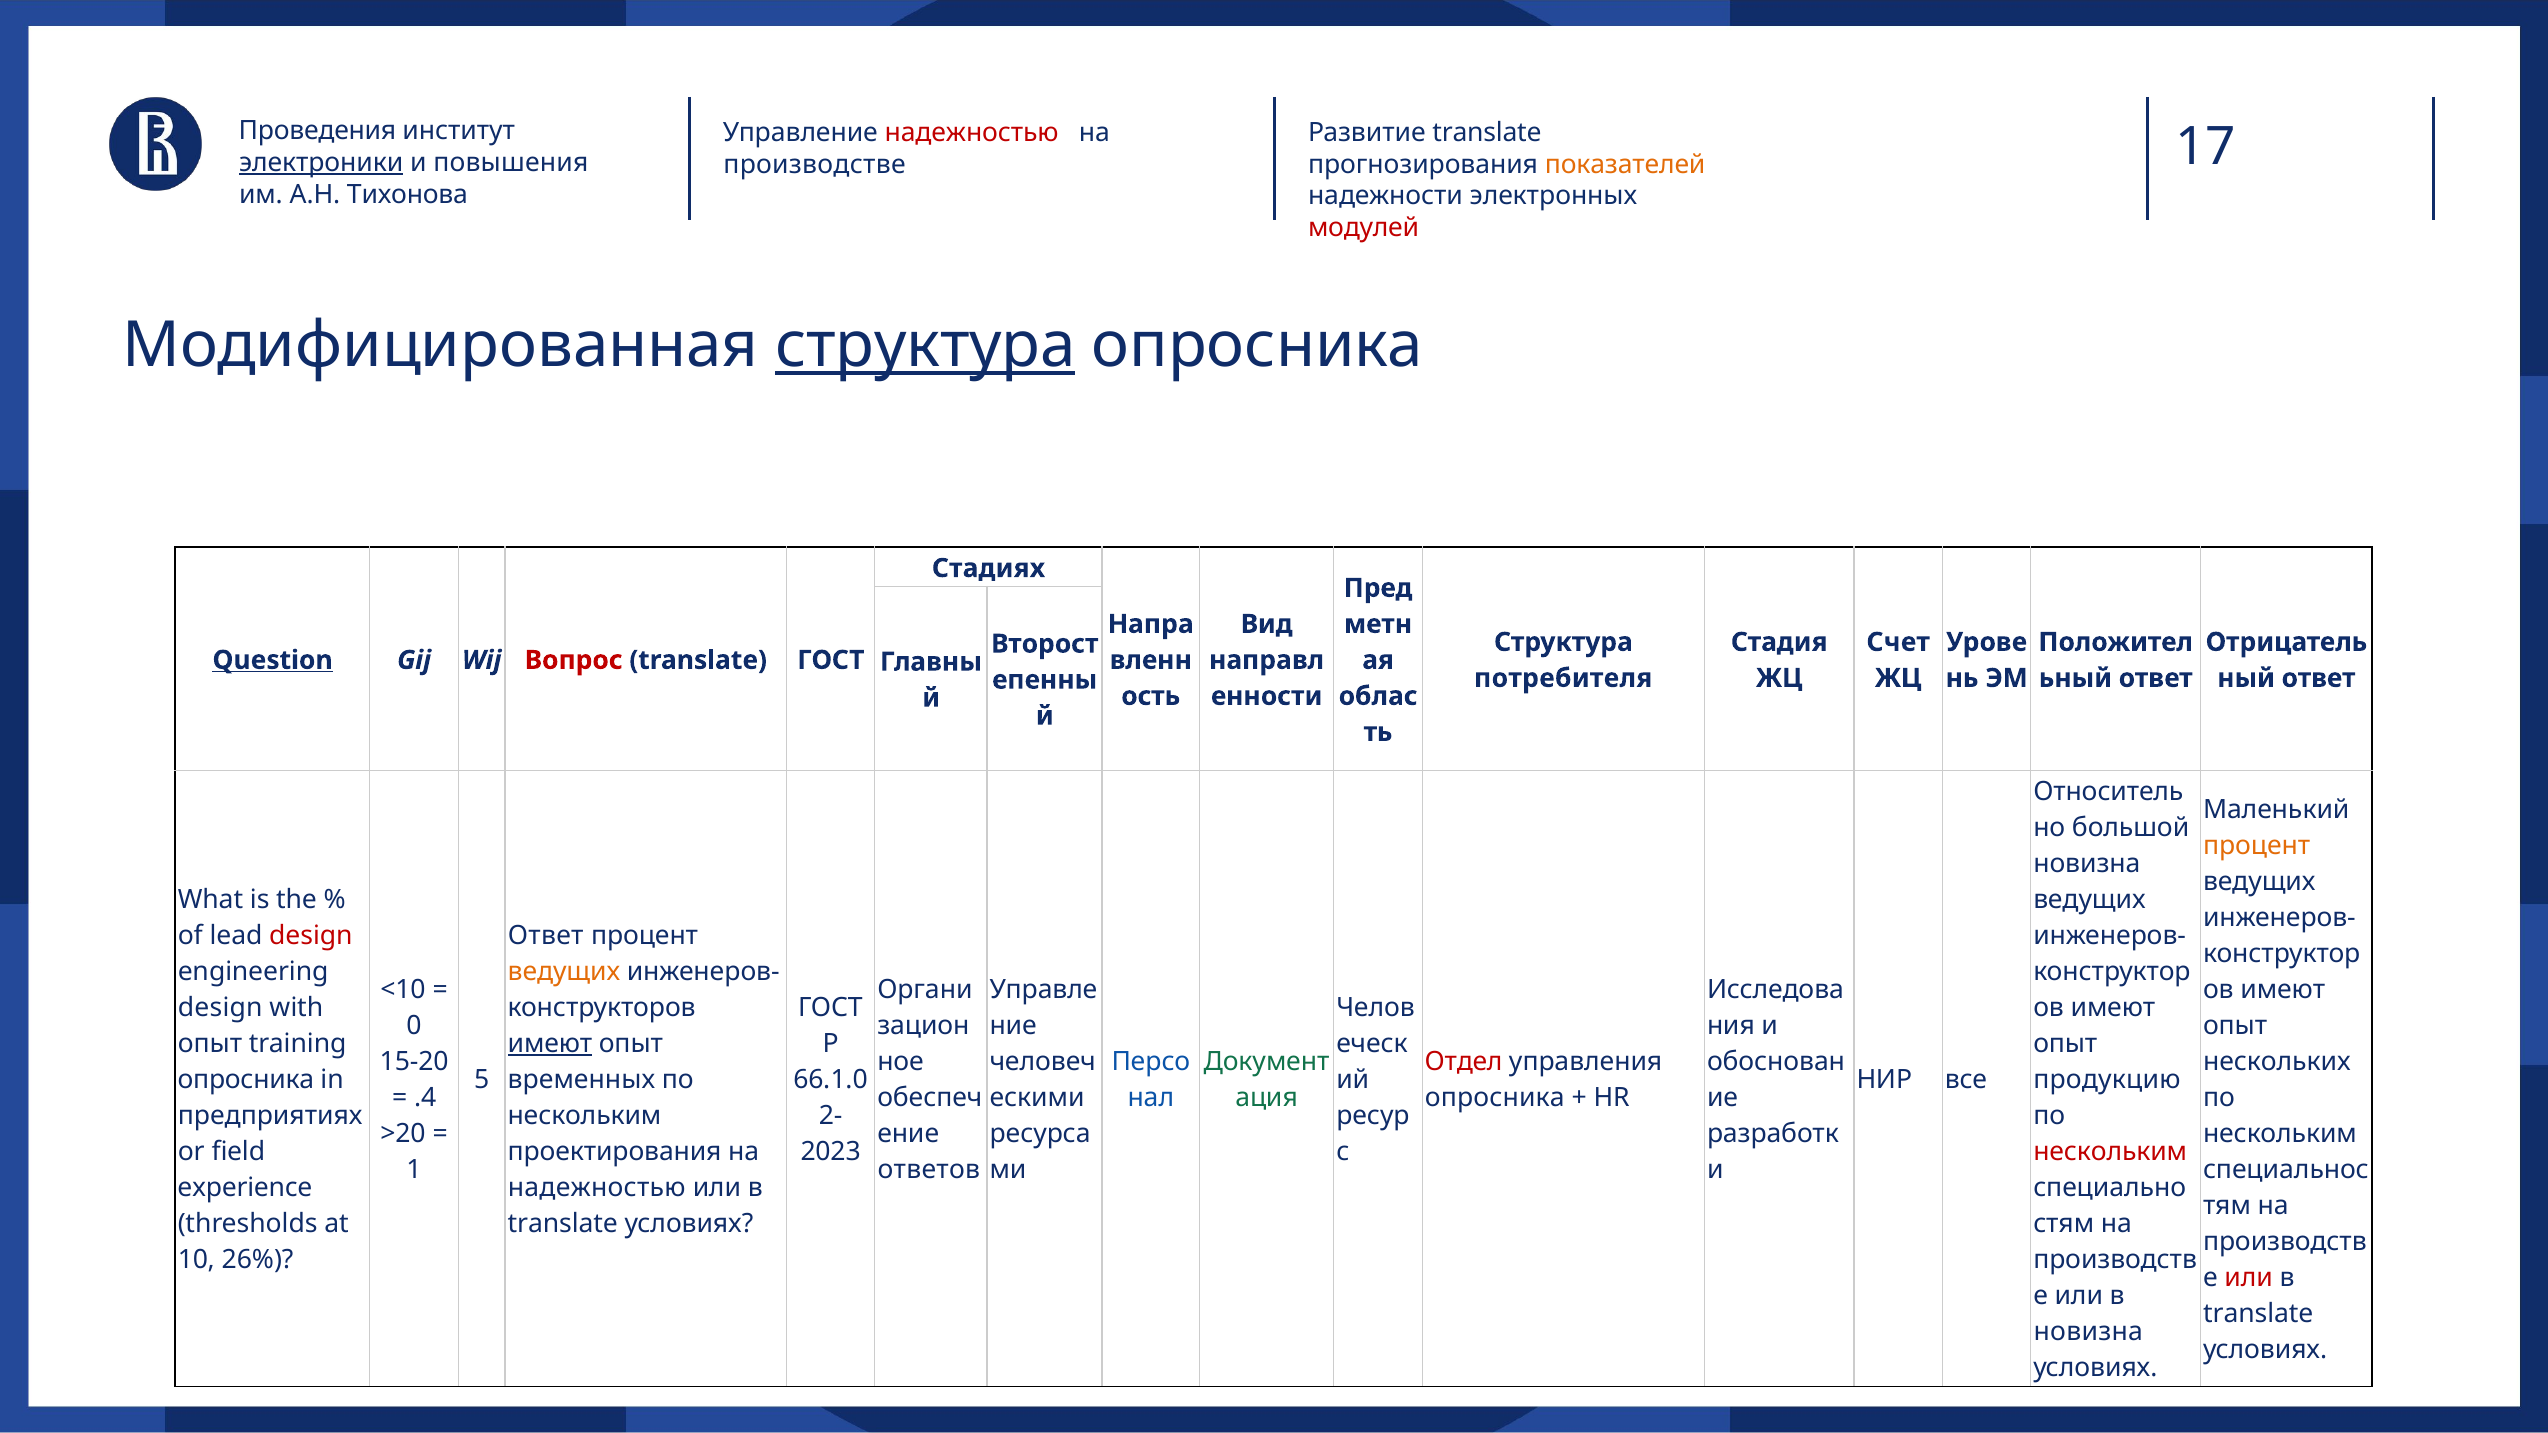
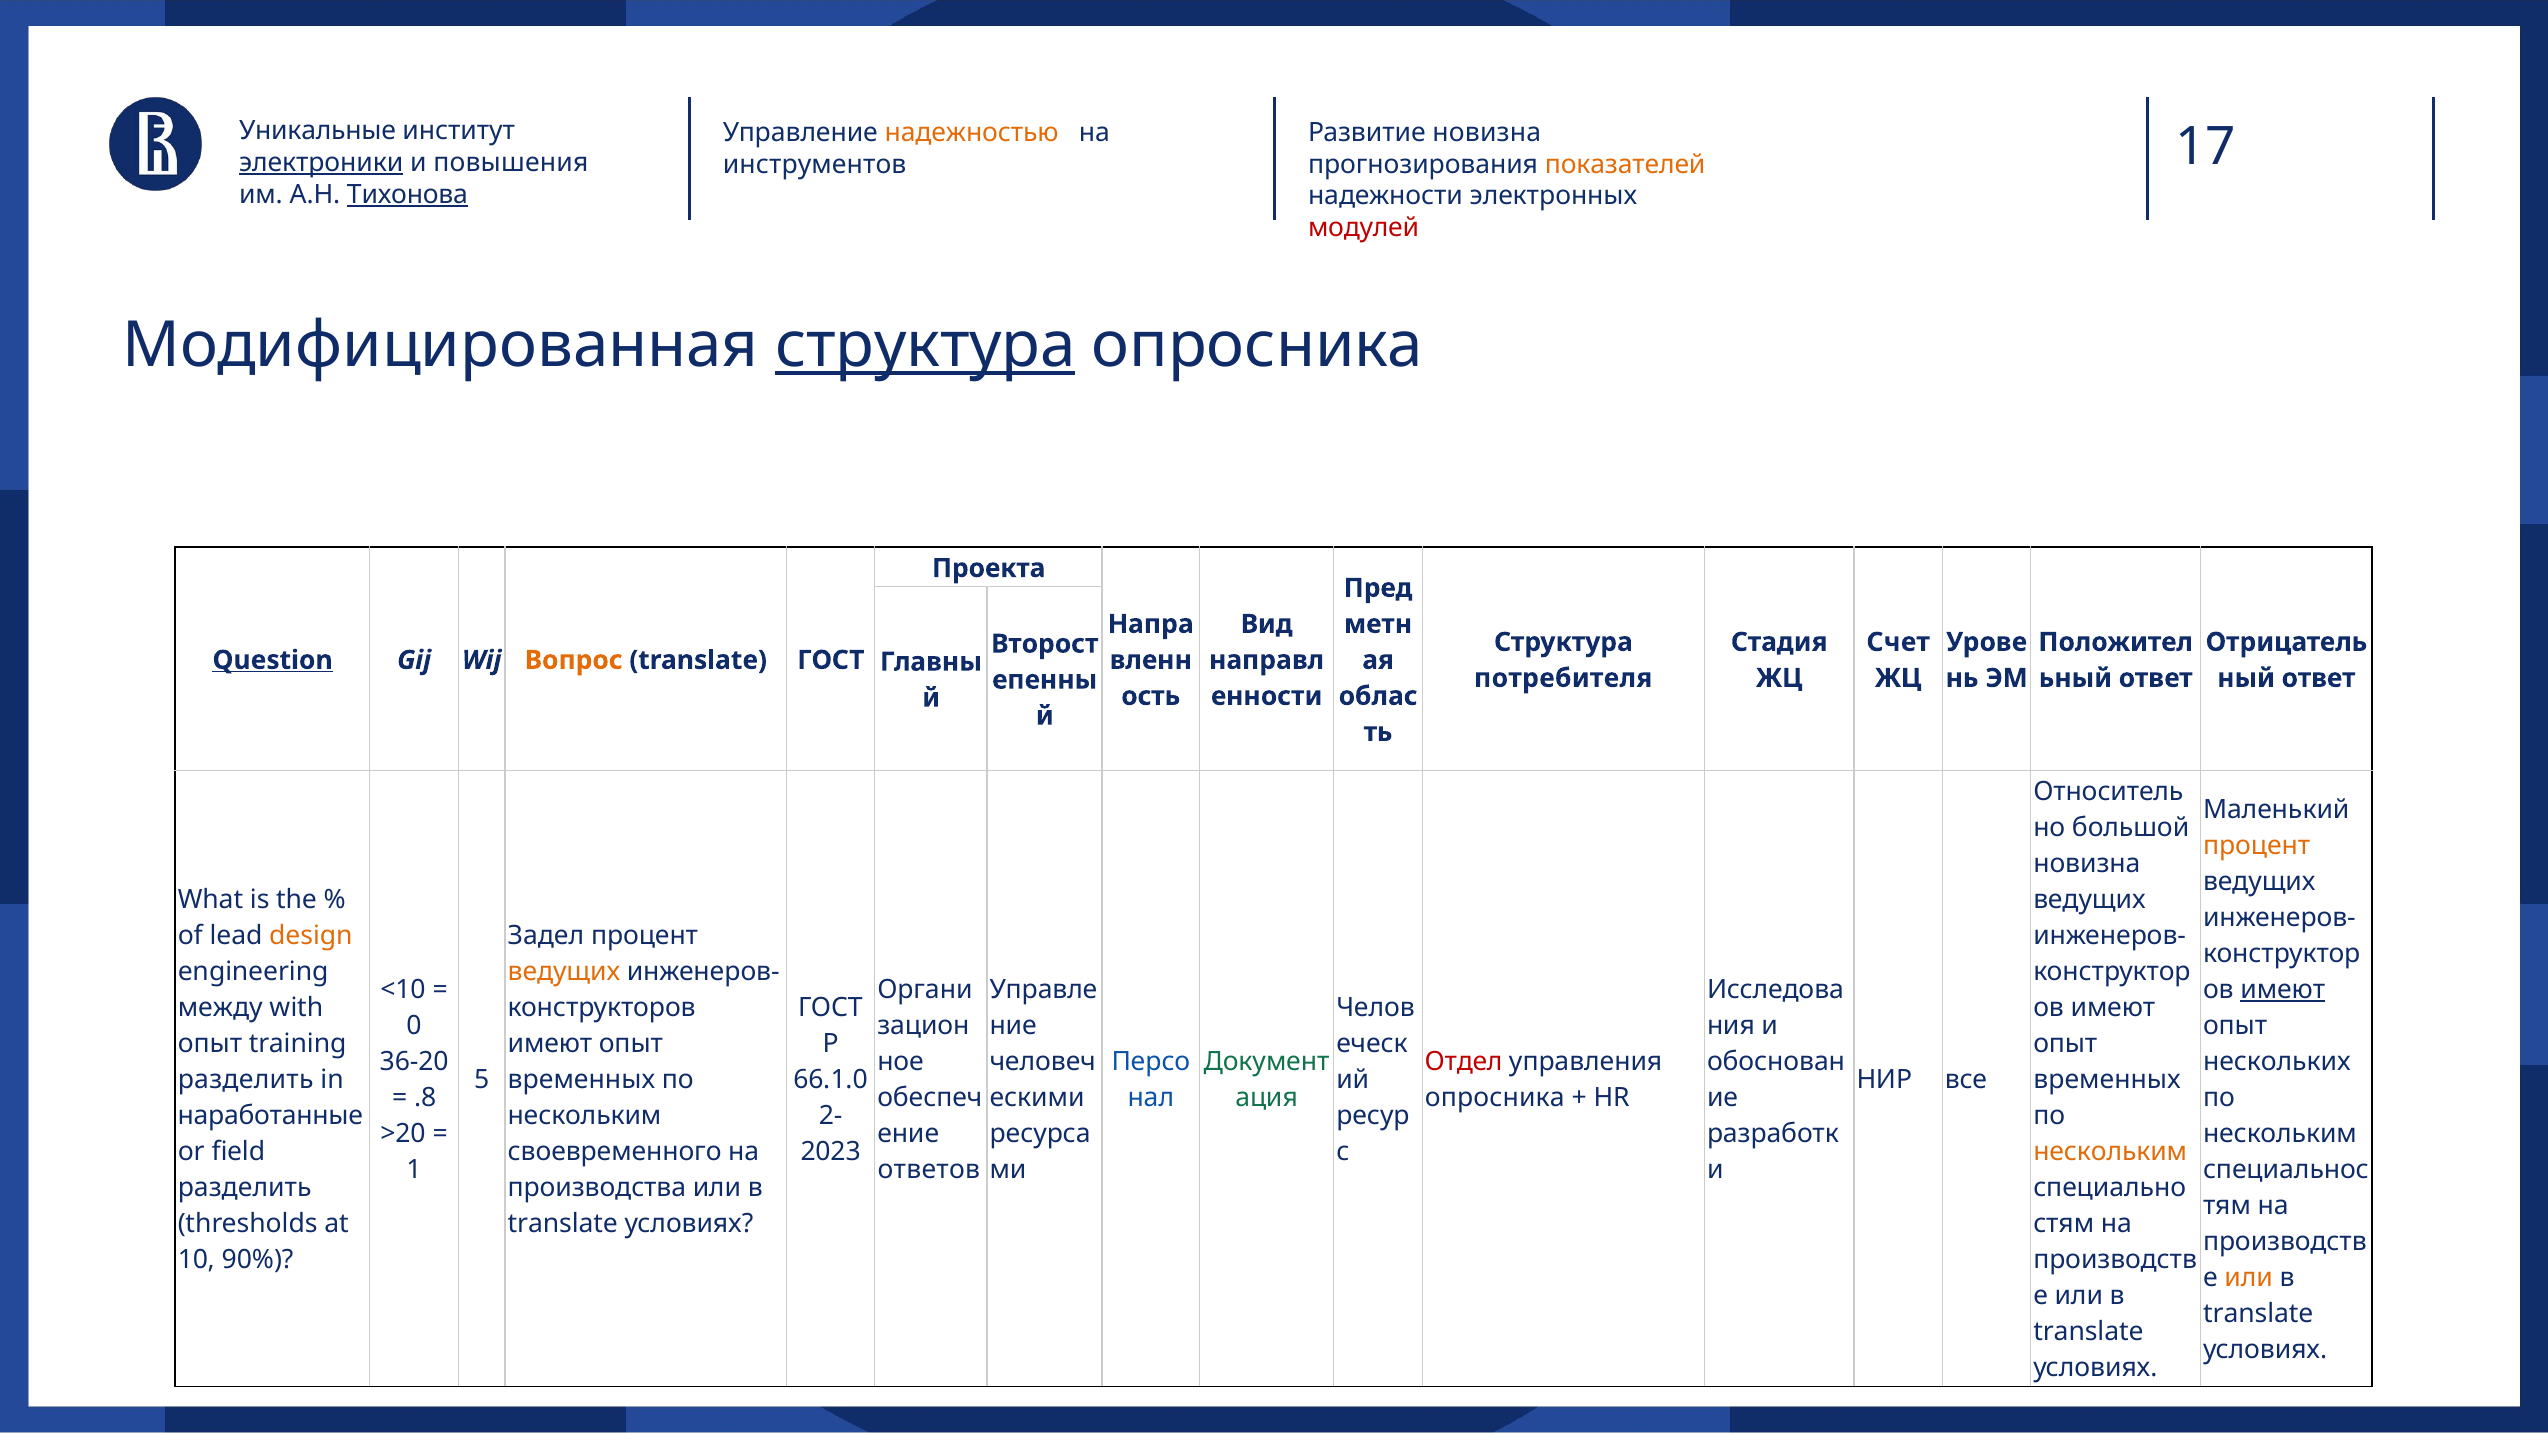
Проведения: Проведения -> Уникальные (317, 131)
надежностью colour: red -> orange (972, 132)
Развитие translate: translate -> новизна (1487, 132)
производстве: производстве -> инструментов (815, 164)
Тихонова underline: none -> present (407, 195)
Стадиях: Стадиях -> Проекта (989, 568)
Вопрос colour: red -> orange (574, 660)
design colour: red -> orange (311, 936)
Ответ: Ответ -> Задел (546, 936)
имеют underline: none -> present (2283, 990)
design: design -> между (220, 1008)
имеют underline: present -> none (550, 1044)
15-20: 15-20 -> 36-20 (414, 1062)
опросника: опросника -> разделить (246, 1080)
продукцию: продукцию -> временных (2107, 1080)
.4: .4 -> .8 (425, 1098)
предприятиях: предприятиях -> наработанные (270, 1116)
проектирования: проектирования -> своевременного (615, 1152)
нескольким colour: red -> orange (2110, 1152)
experience: experience -> разделить (245, 1188)
надежностью: надежностью -> производства (597, 1188)
26%: 26% -> 90% (258, 1260)
или colour: red -> orange (2249, 1278)
новизна: новизна -> translate (2088, 1332)
